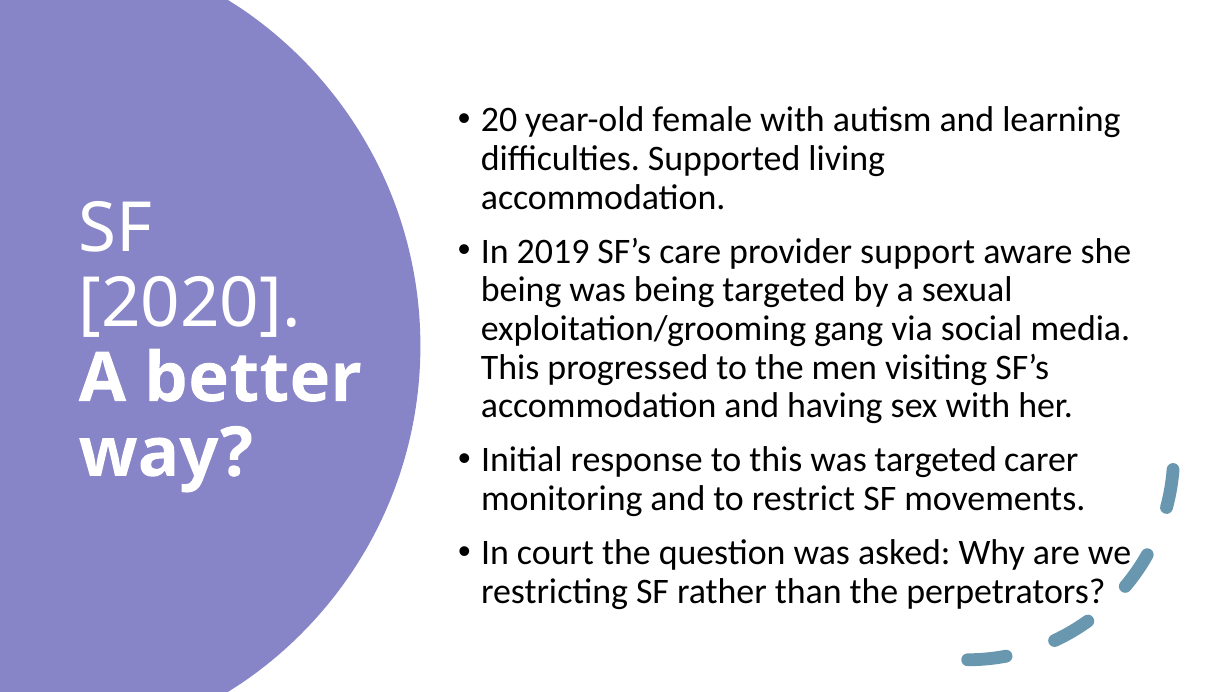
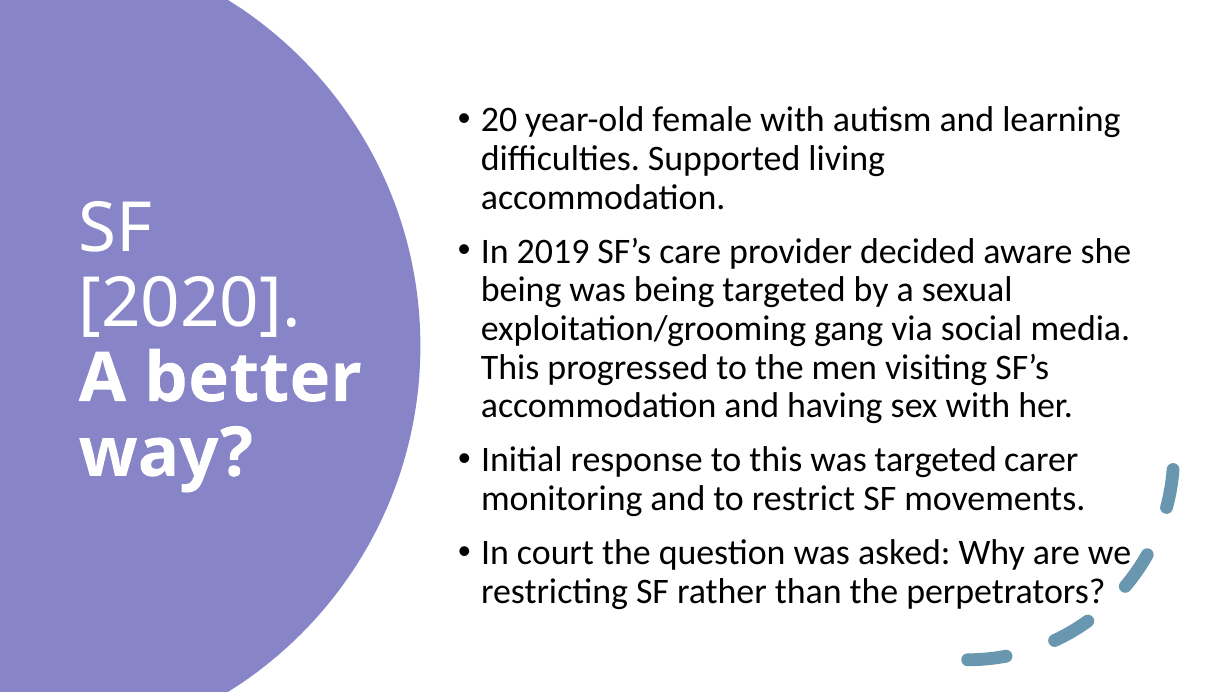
support: support -> decided (918, 251)
